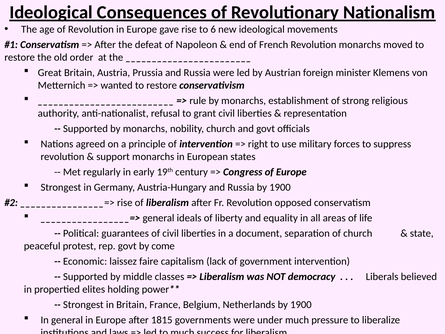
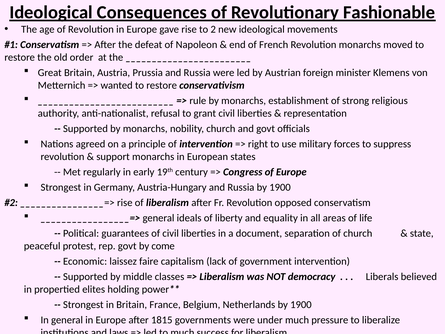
Nationalism: Nationalism -> Fashionable (389, 12)
6: 6 -> 2 (213, 29)
